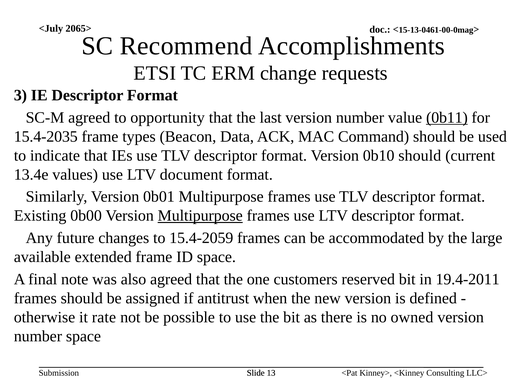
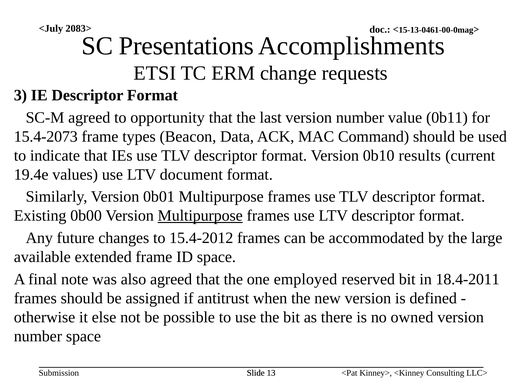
2065>: 2065> -> 2083> (79, 28)
Recommend: Recommend -> Presentations (186, 46)
0b11 underline: present -> none (447, 117)
15.4-2035: 15.4-2035 -> 15.4-2073 (46, 136)
0b10 should: should -> results (420, 155)
13.4e: 13.4e -> 19.4e (31, 174)
15.4-2059: 15.4-2059 -> 15.4-2012 (201, 238)
customers: customers -> employed (306, 279)
19.4-2011: 19.4-2011 -> 18.4-2011 (468, 279)
rate: rate -> else (104, 317)
